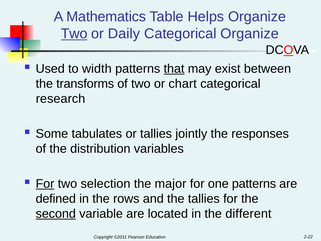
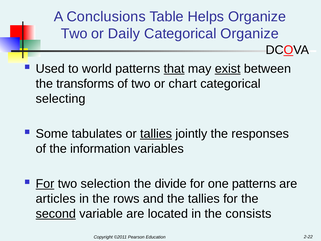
Mathematics: Mathematics -> Conclusions (106, 17)
Two underline: present -> none (74, 34)
width: width -> world (97, 69)
exist underline: none -> present (228, 69)
research: research -> selecting (61, 99)
tallies underline: none -> present (156, 134)
distribution: distribution -> information (100, 149)
major: major -> divide (171, 184)
defined: defined -> articles (56, 199)
different: different -> consists (248, 214)
